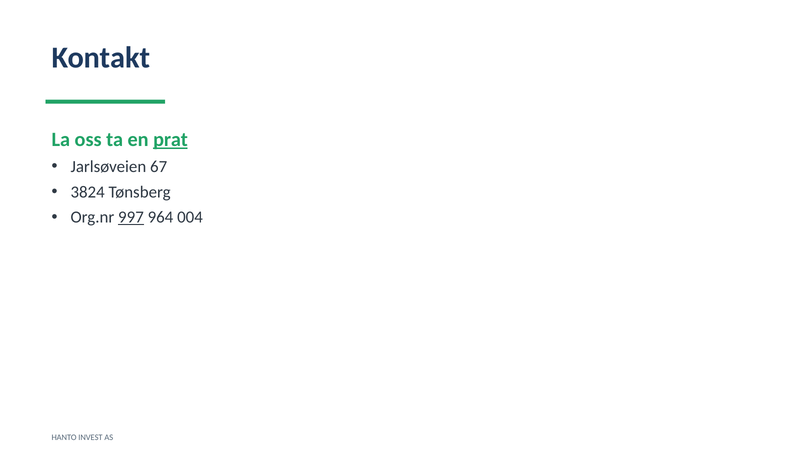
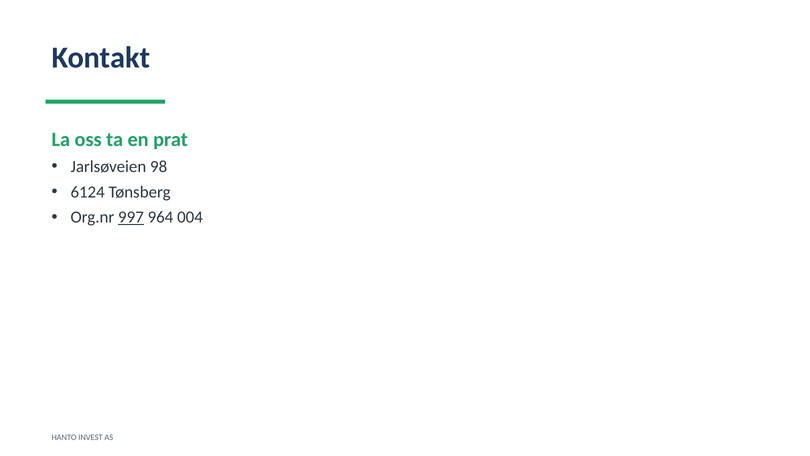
prat underline: present -> none (171, 139)
67: 67 -> 98 (159, 167)
3824: 3824 -> 6124 (88, 192)
